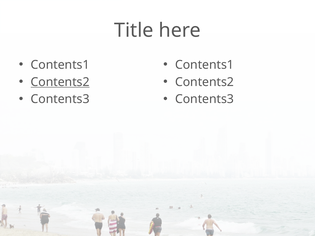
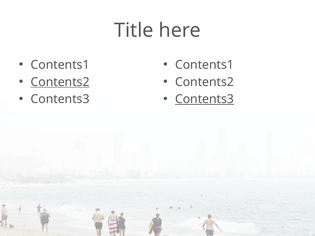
Contents3 underline: none -> present (205, 99)
